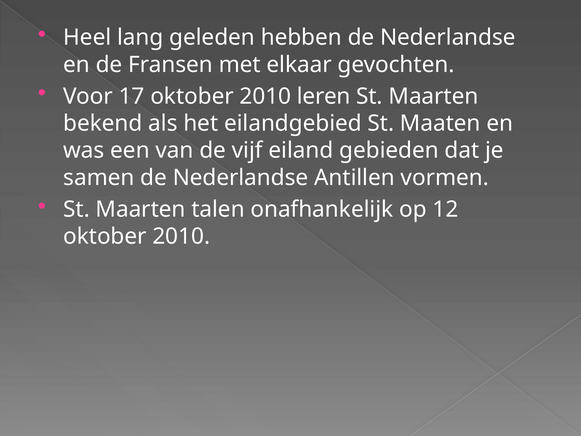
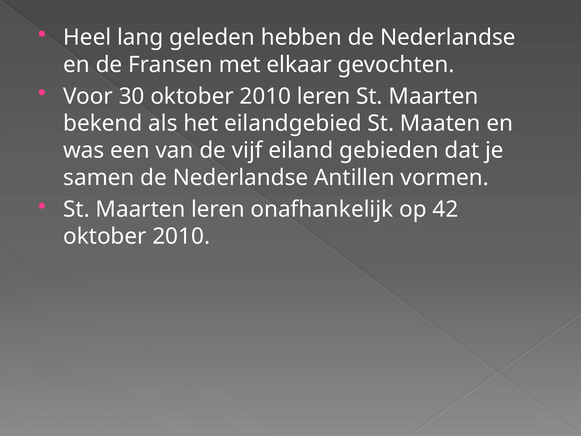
17: 17 -> 30 (132, 96)
Maarten talen: talen -> leren (218, 209)
12: 12 -> 42 (445, 209)
